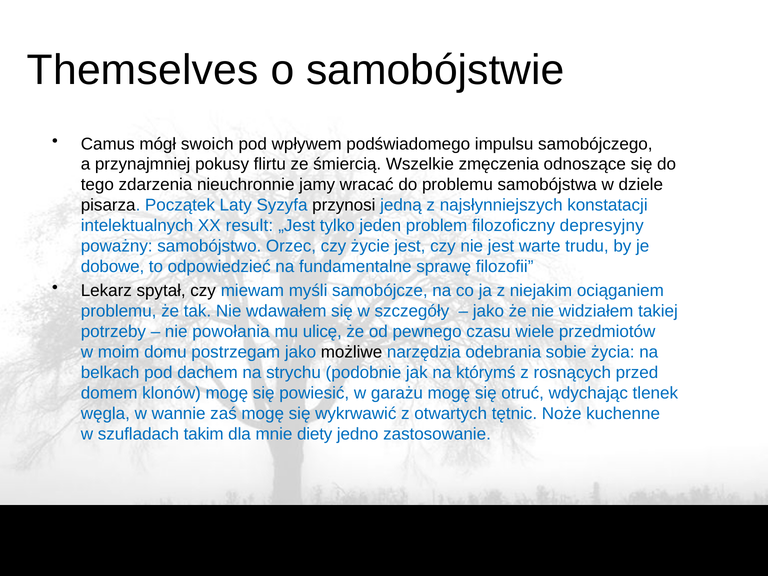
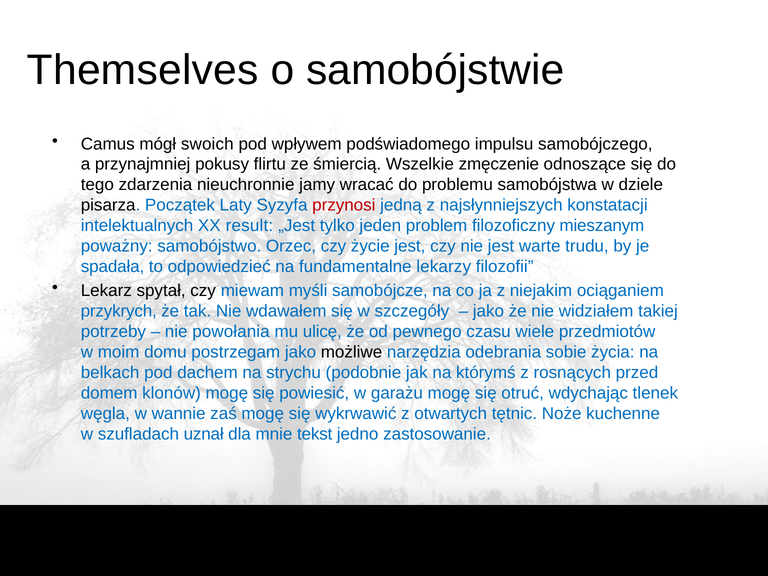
zmęczenia: zmęczenia -> zmęczenie (499, 164)
przynosi colour: black -> red (344, 205)
depresyjny: depresyjny -> mieszanym (602, 226)
dobowe: dobowe -> spadała (113, 267)
sprawę: sprawę -> lekarzy (444, 267)
problemu: problemu -> przykrych (119, 311)
takim: takim -> uznał (204, 434)
diety: diety -> tekst (315, 434)
